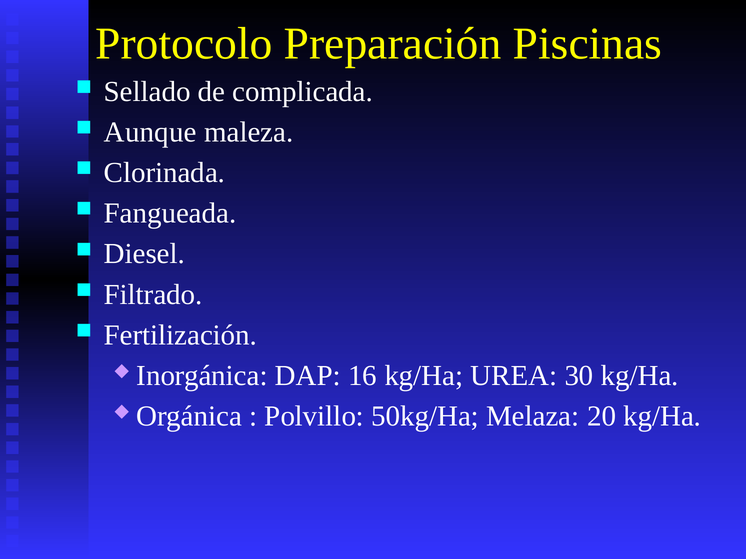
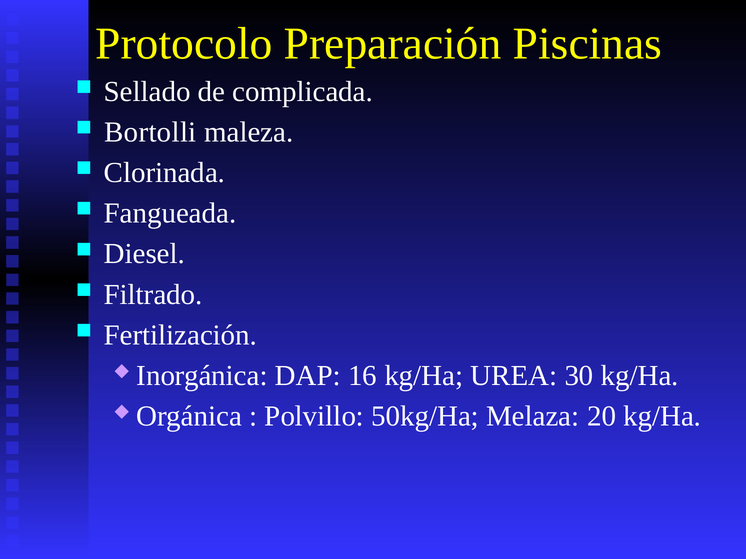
Aunque: Aunque -> Bortolli (150, 132)
